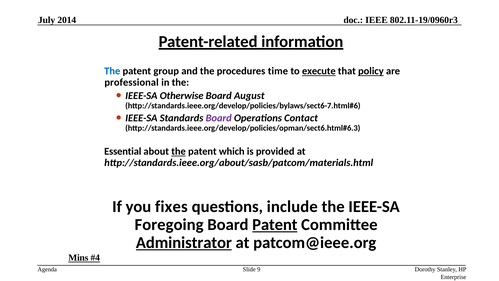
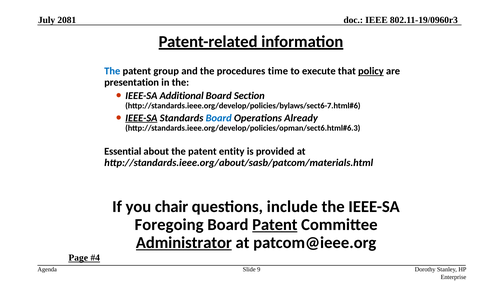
2014: 2014 -> 2081 (67, 20)
execute underline: present -> none (319, 71)
professional: professional -> presentation (132, 82)
Otherwise: Otherwise -> Additional (182, 96)
August: August -> Section (249, 96)
IEEE-SA underline: none -> present (141, 118)
Board colour: purple -> blue (219, 118)
Contact: Contact -> Already (301, 118)
the underline: present -> none (179, 151)
which: which -> entity (232, 151)
fixes: fixes -> chair (172, 206)
Mins: Mins -> Page (78, 258)
